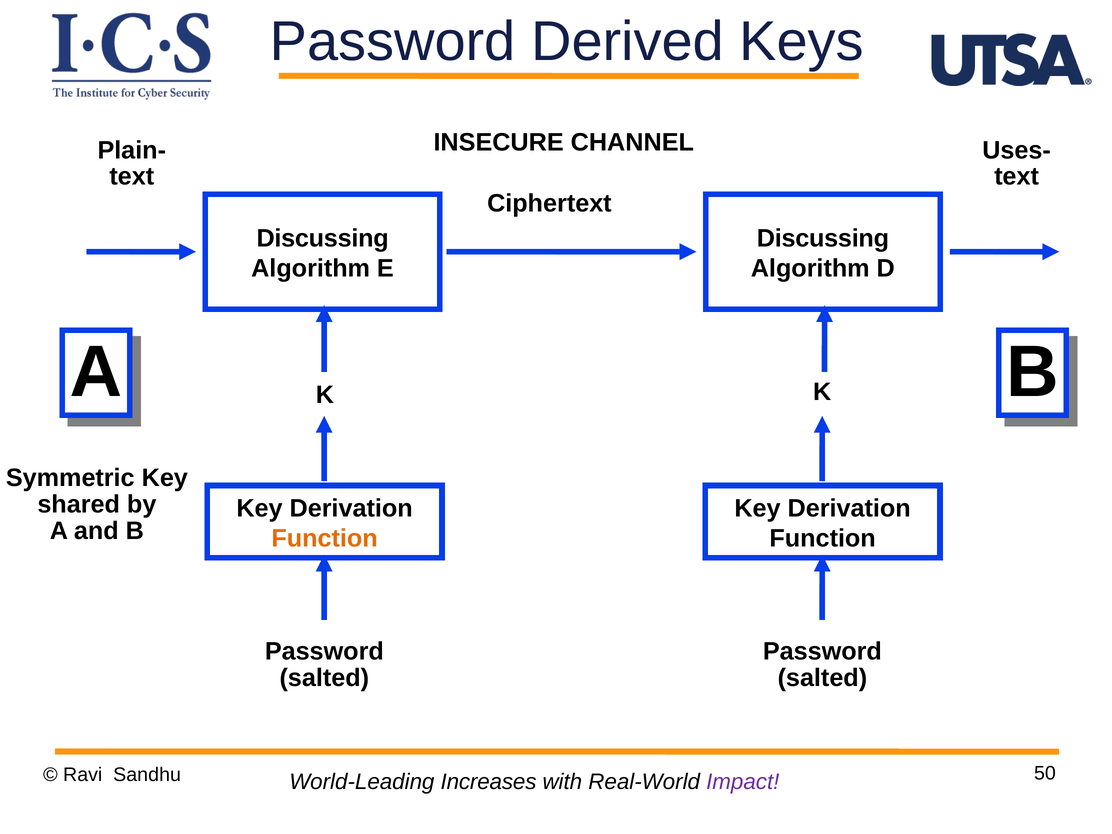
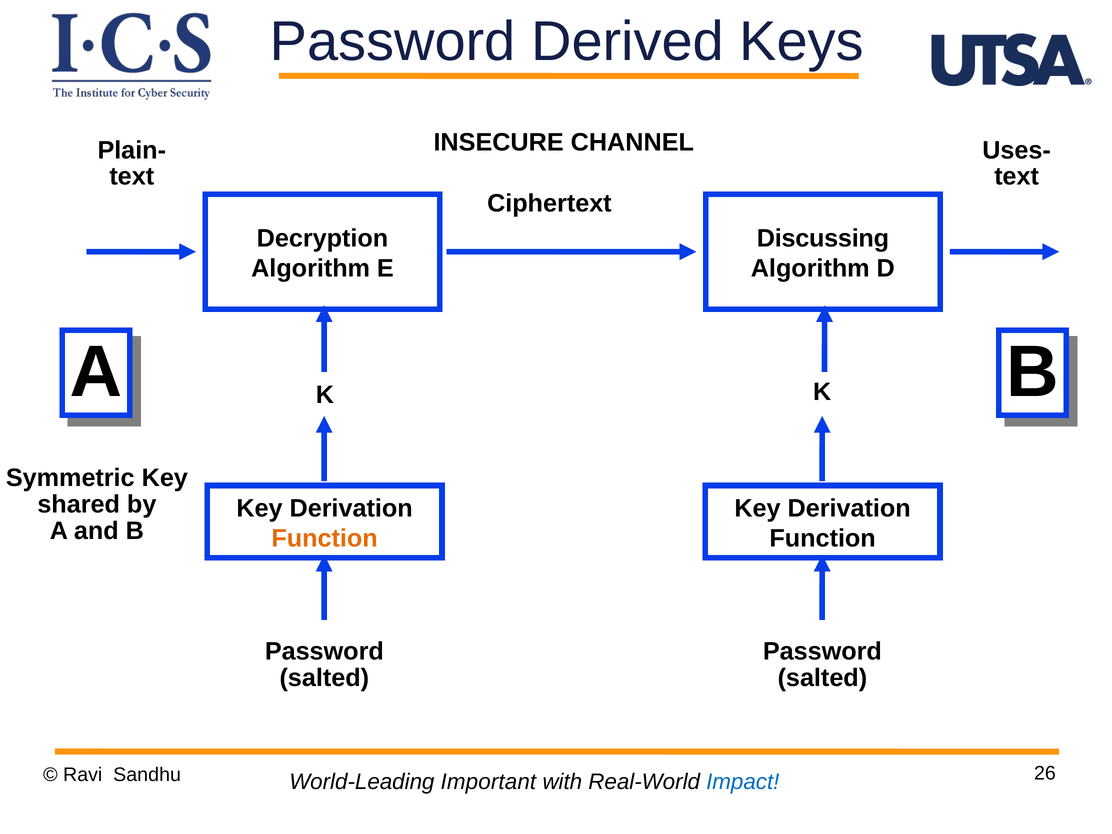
Discussing: Discussing -> Decryption (322, 238)
50: 50 -> 26 (1045, 773)
Increases: Increases -> Important (488, 782)
Impact colour: purple -> blue (743, 782)
